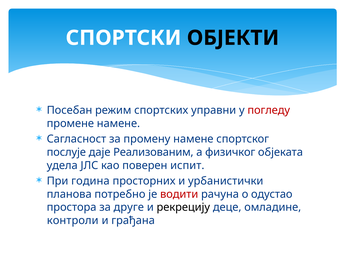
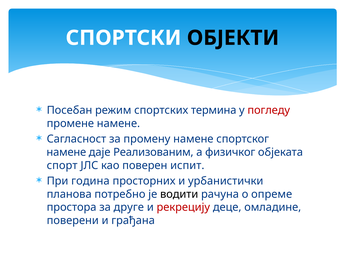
управни: управни -> термина (214, 110)
послује: послује -> намене (66, 152)
удела: удела -> спорт (62, 165)
водити colour: red -> black (179, 194)
одустао: одустао -> опреме (272, 194)
рекрецију colour: black -> red (183, 207)
контроли: контроли -> поверени (73, 220)
